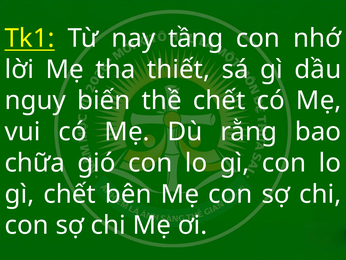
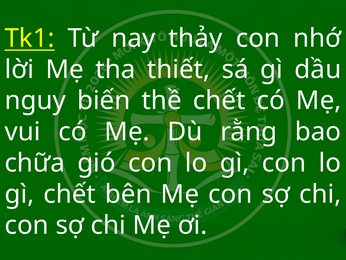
tầng: tầng -> thảy (195, 38)
